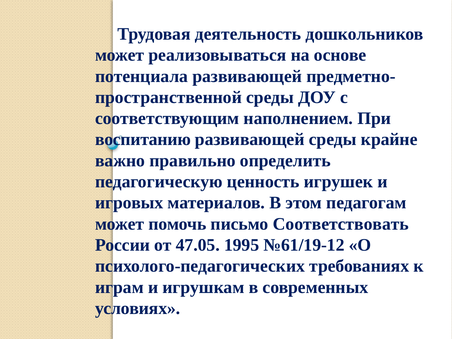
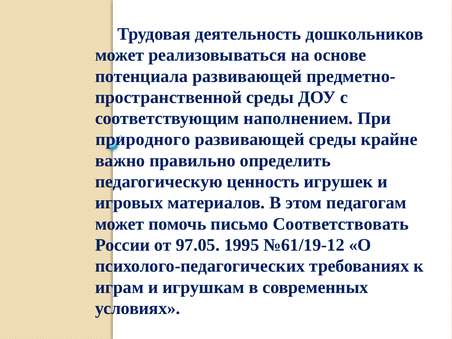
воспитанию: воспитанию -> природного (143, 140)
47.05: 47.05 -> 97.05 (198, 245)
